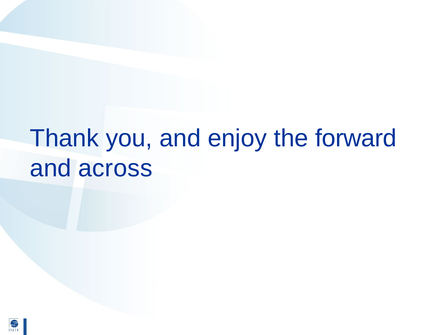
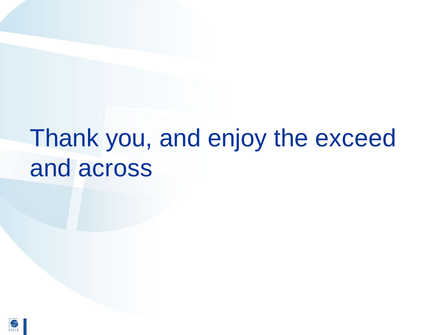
forward: forward -> exceed (356, 139)
